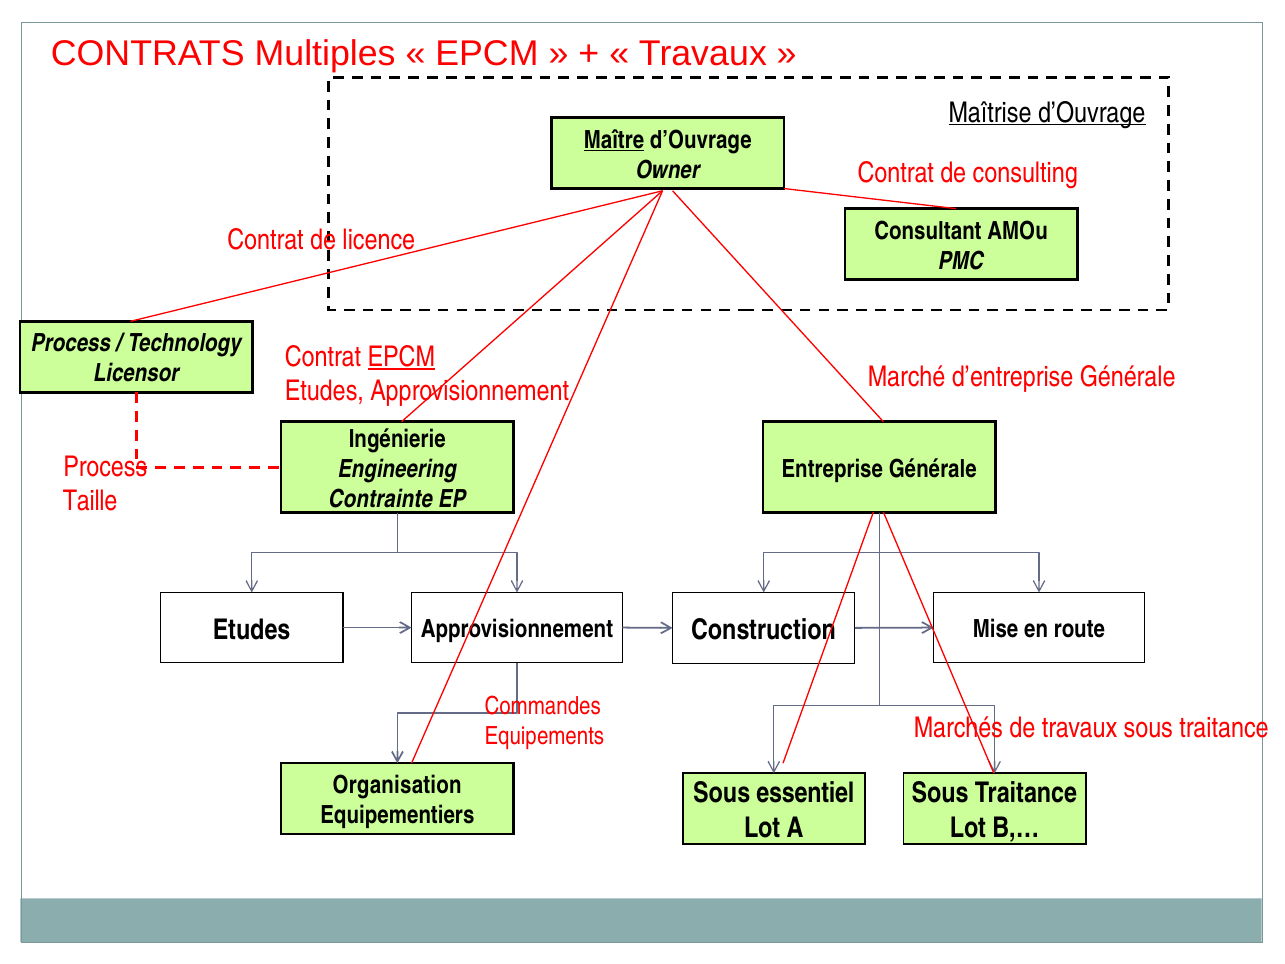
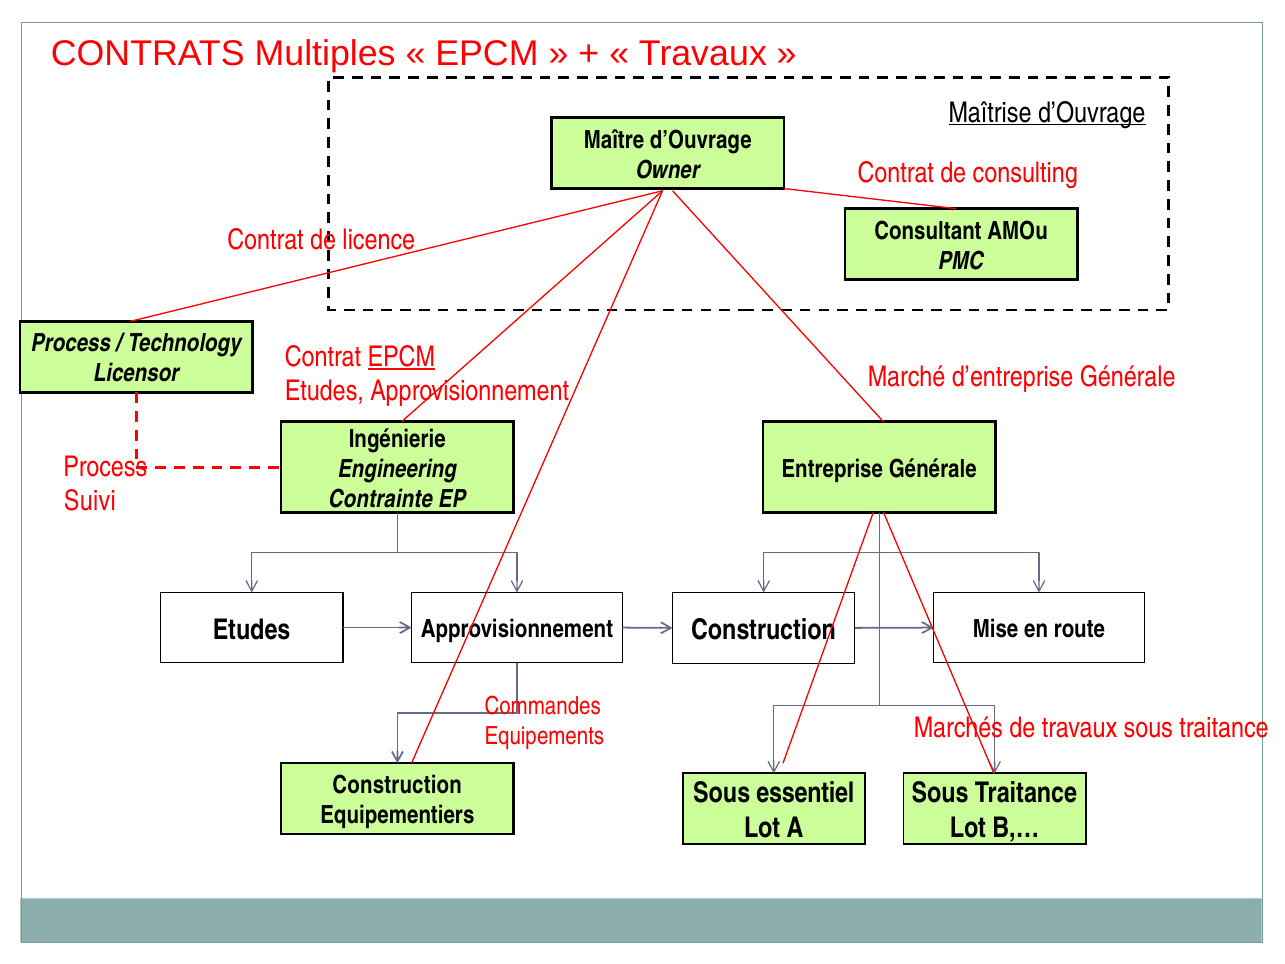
Maître underline: present -> none (614, 140)
Taille: Taille -> Suivi (90, 501)
Organisation: Organisation -> Construction (397, 785)
